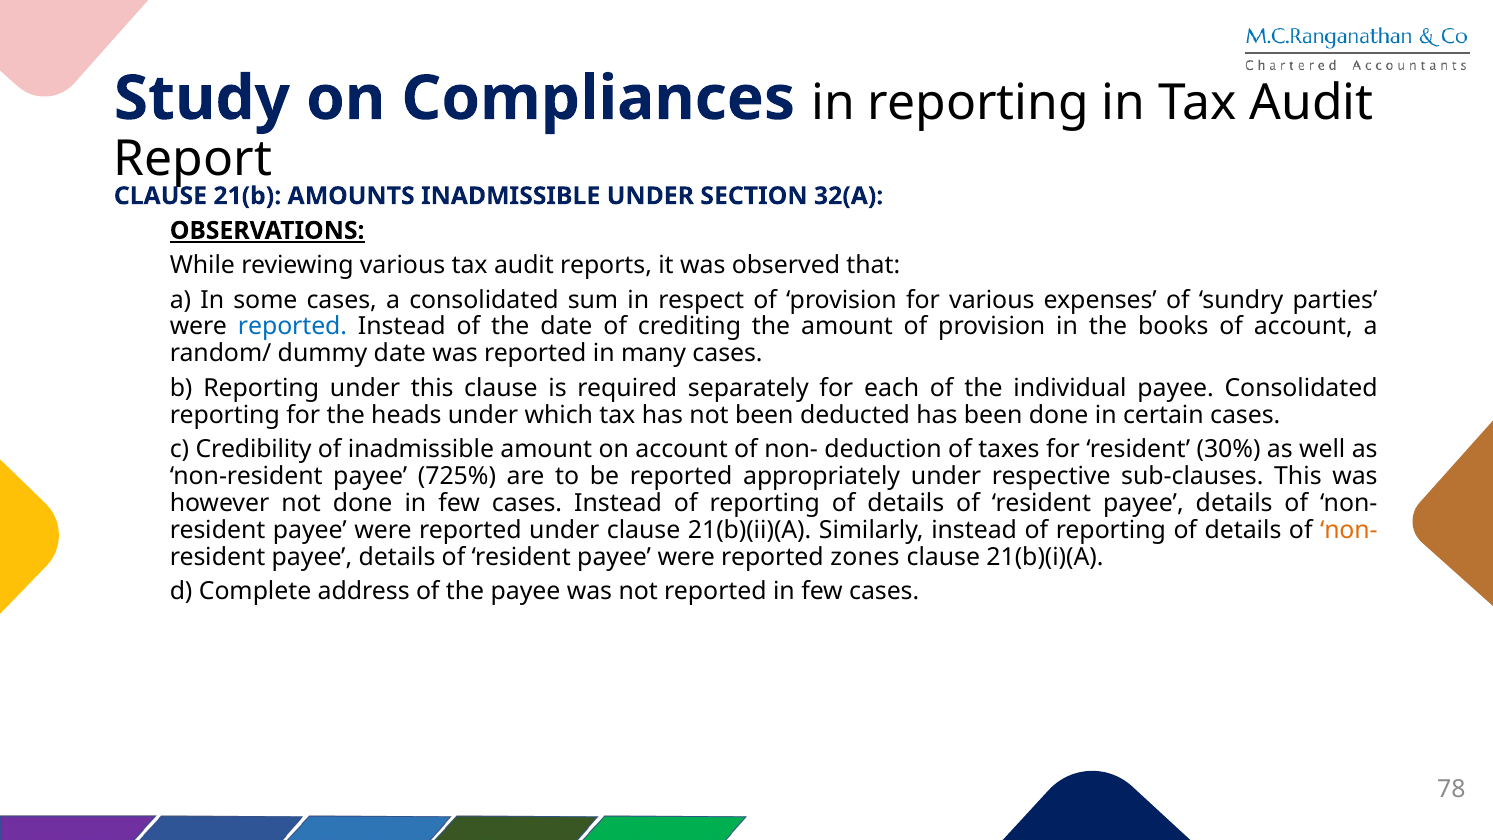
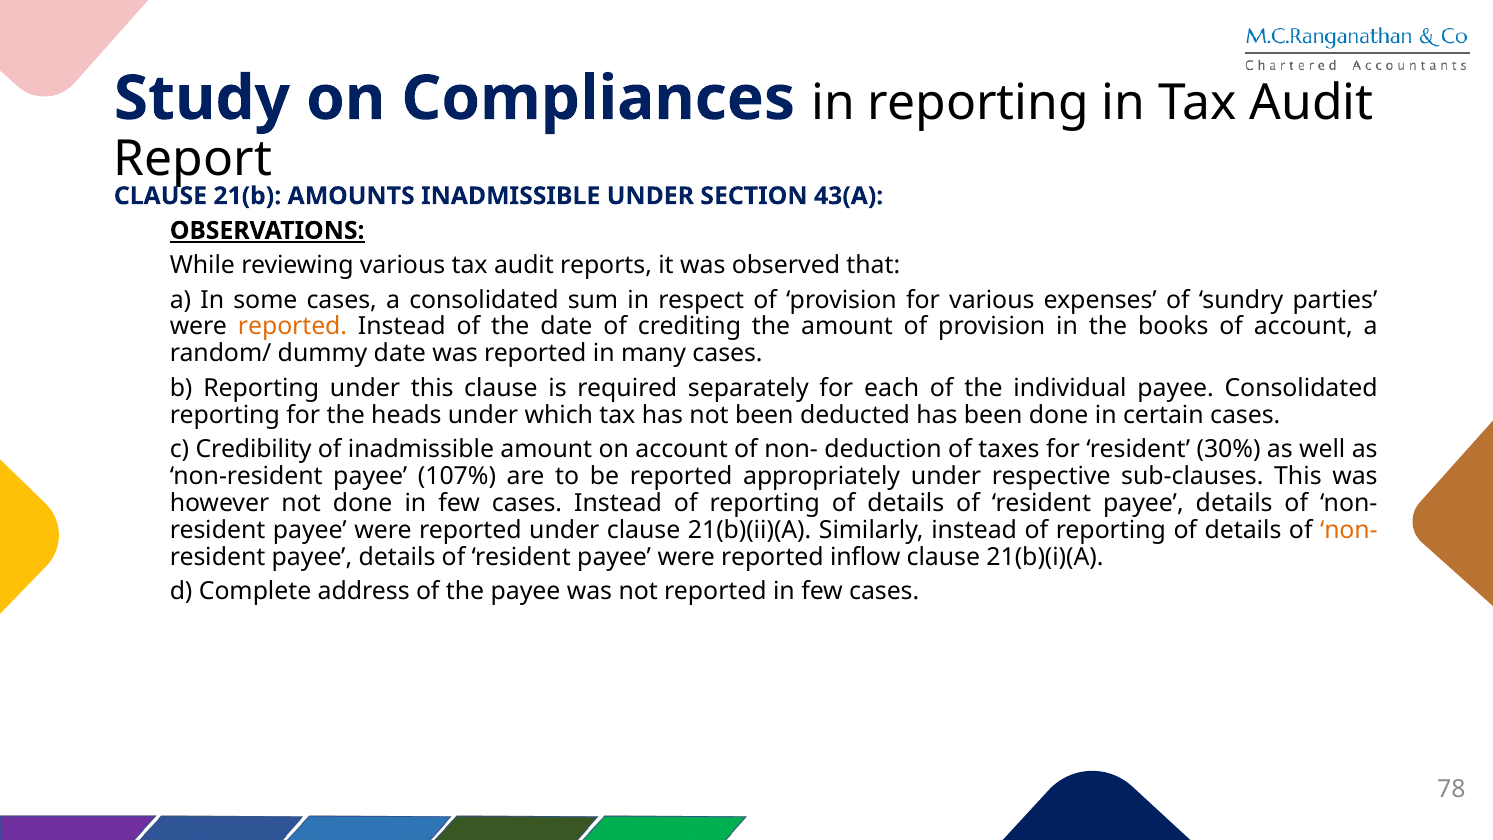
32(A: 32(A -> 43(A (849, 196)
reported colour: blue -> orange (293, 327)
725%: 725% -> 107% (457, 476)
zones: zones -> inflow (865, 557)
